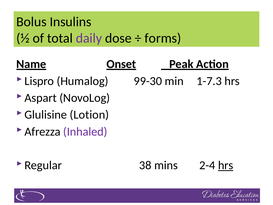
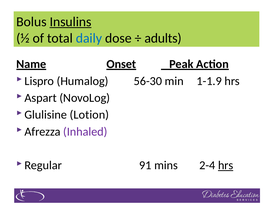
Insulins underline: none -> present (71, 22)
daily colour: purple -> blue (89, 38)
forms: forms -> adults (163, 38)
99-30: 99-30 -> 56-30 (148, 81)
1-7.3: 1-7.3 -> 1-1.9 (209, 81)
38: 38 -> 91 (145, 165)
